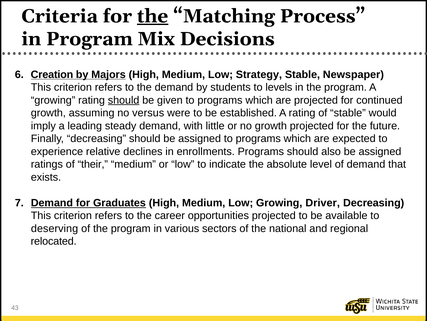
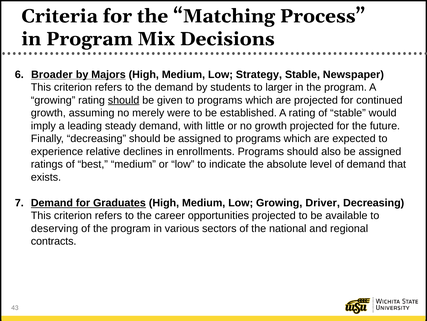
the underline: present -> none (153, 16)
Creation: Creation -> Broader (52, 74)
levels: levels -> larger (279, 87)
versus: versus -> merely (148, 113)
their: their -> best (93, 164)
relocated: relocated -> contracts (54, 241)
